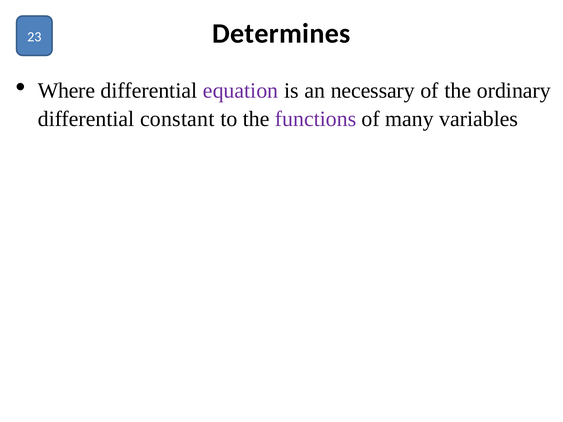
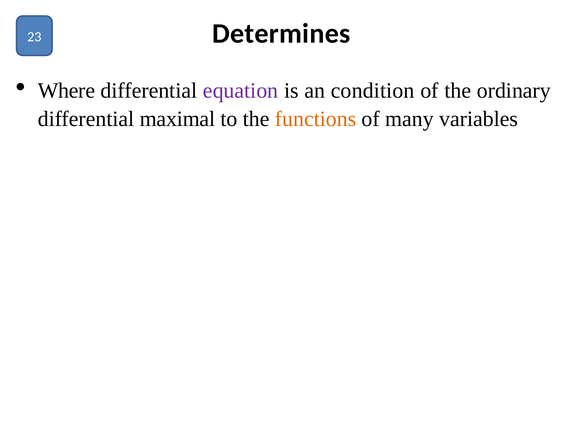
necessary: necessary -> condition (373, 91)
constant: constant -> maximal (177, 119)
functions colour: purple -> orange (316, 119)
